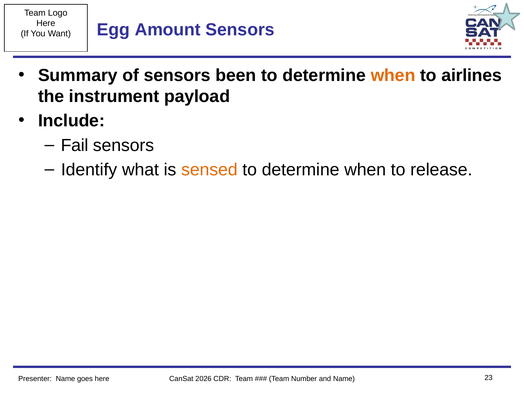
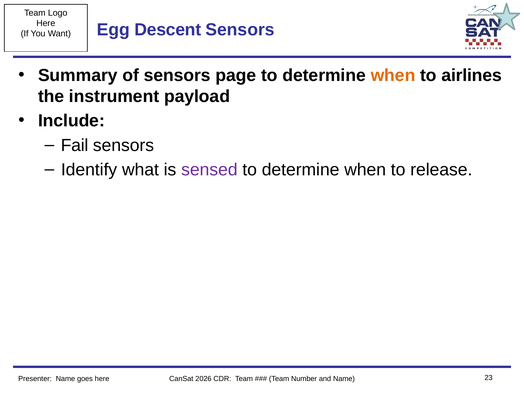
Amount: Amount -> Descent (168, 30)
been: been -> page (236, 75)
sensed colour: orange -> purple (209, 170)
